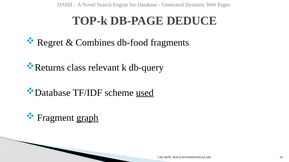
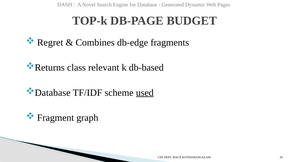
DEDUCE: DEDUCE -> BUDGET (192, 21)
db-food: db-food -> db-edge (133, 43)
db-query: db-query -> db-based (146, 68)
graph underline: present -> none (87, 118)
